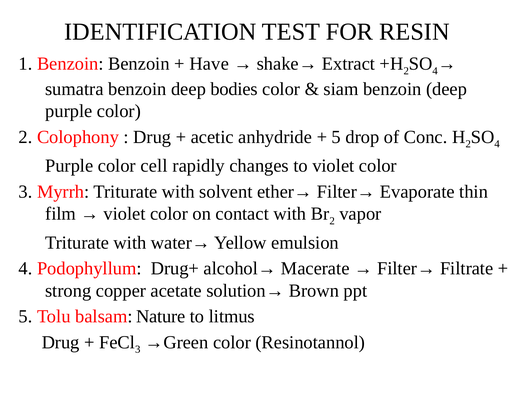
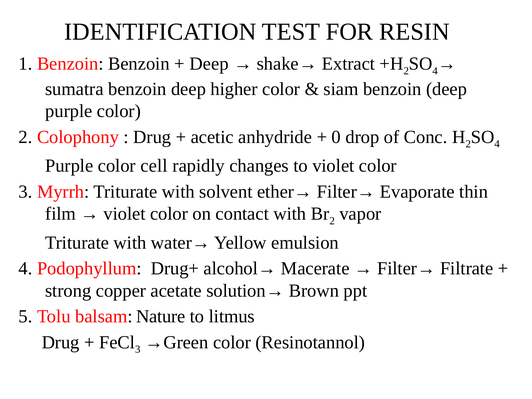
Have: Have -> Deep (209, 64)
bodies: bodies -> higher (234, 89)
5: 5 -> 0 (336, 137)
